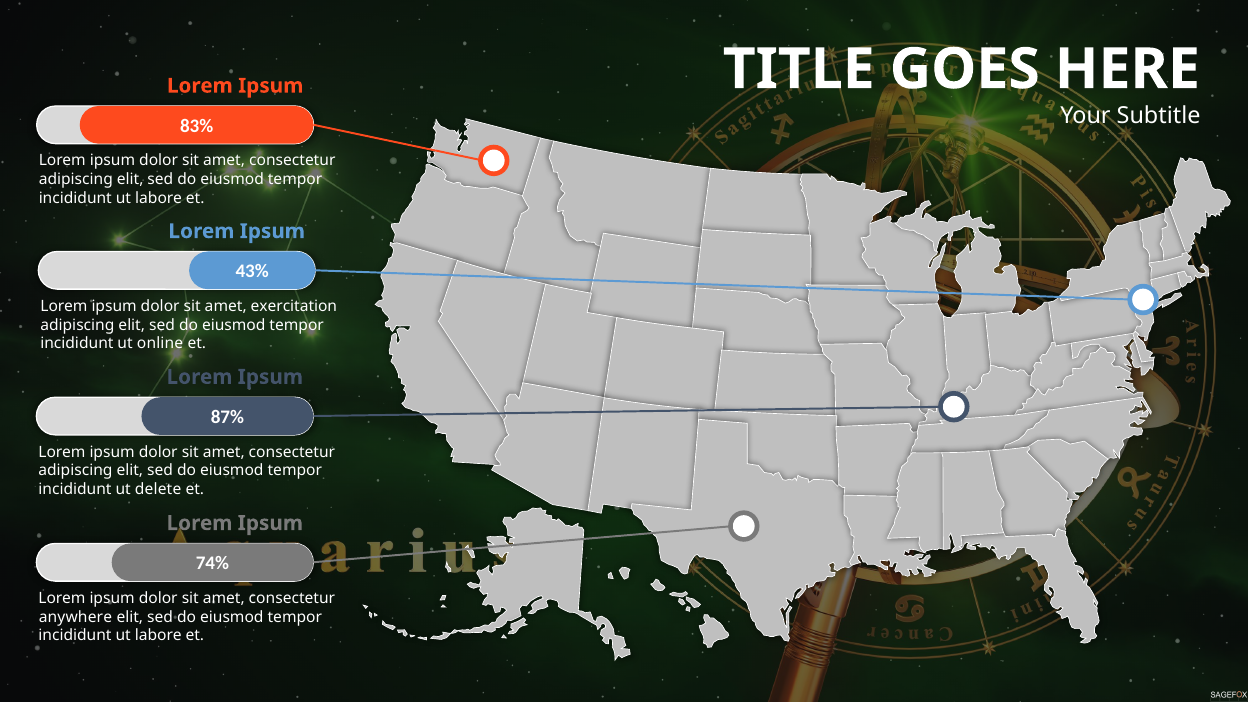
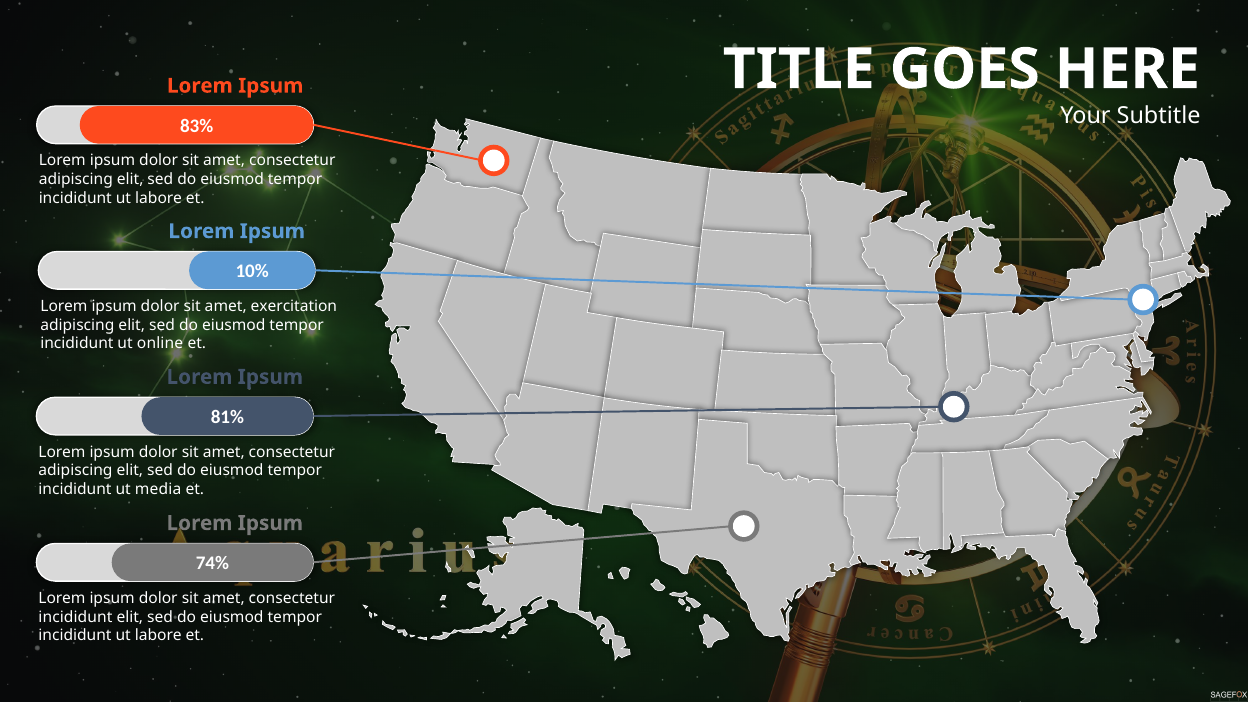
43%: 43% -> 10% (252, 272)
87%: 87% -> 81% (227, 417)
delete: delete -> media (158, 489)
anywhere: anywhere -> incididunt (75, 617)
